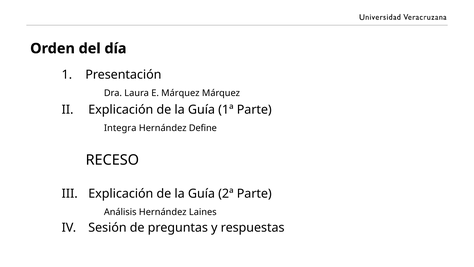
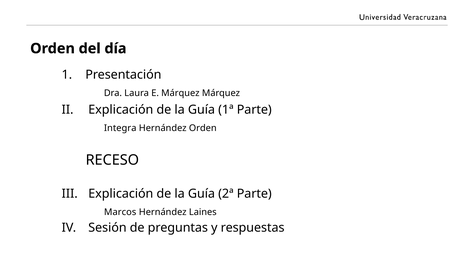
Hernández Define: Define -> Orden (203, 128)
Análisis: Análisis -> Marcos (120, 212)
